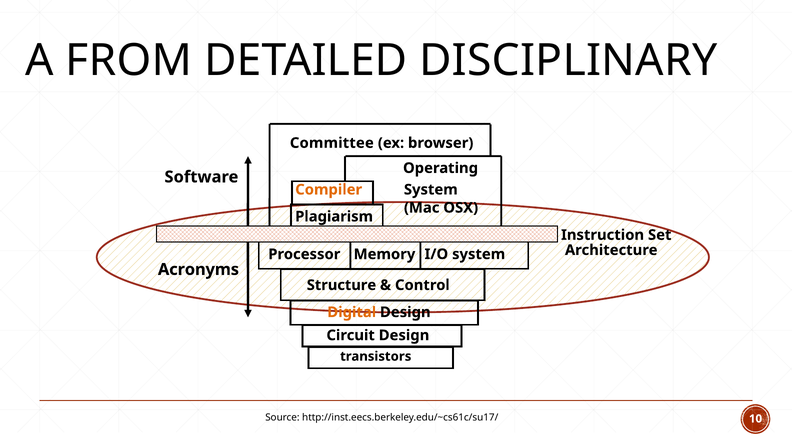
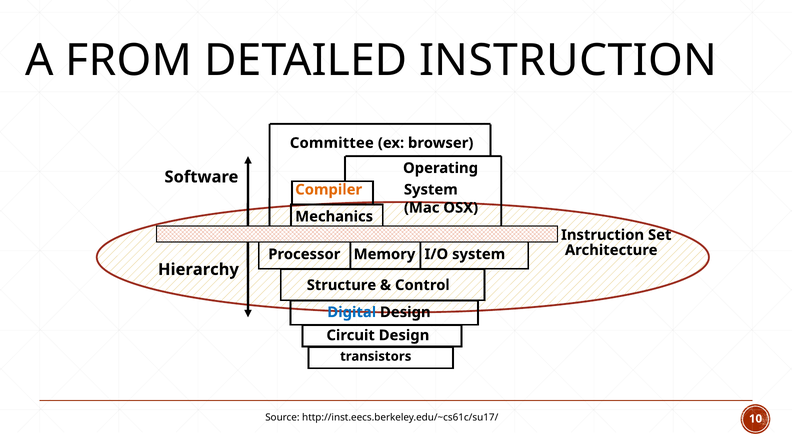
DETAILED DISCIPLINARY: DISCIPLINARY -> INSTRUCTION (568, 61)
Plagiarism: Plagiarism -> Mechanics (334, 217)
Acronyms: Acronyms -> Hierarchy (198, 270)
Digital colour: orange -> blue (352, 313)
